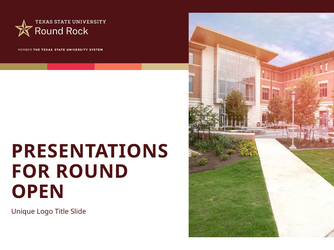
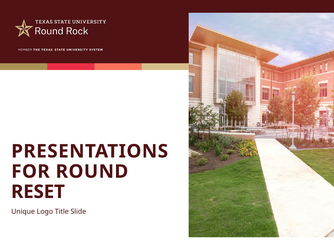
OPEN: OPEN -> RESET (38, 192)
